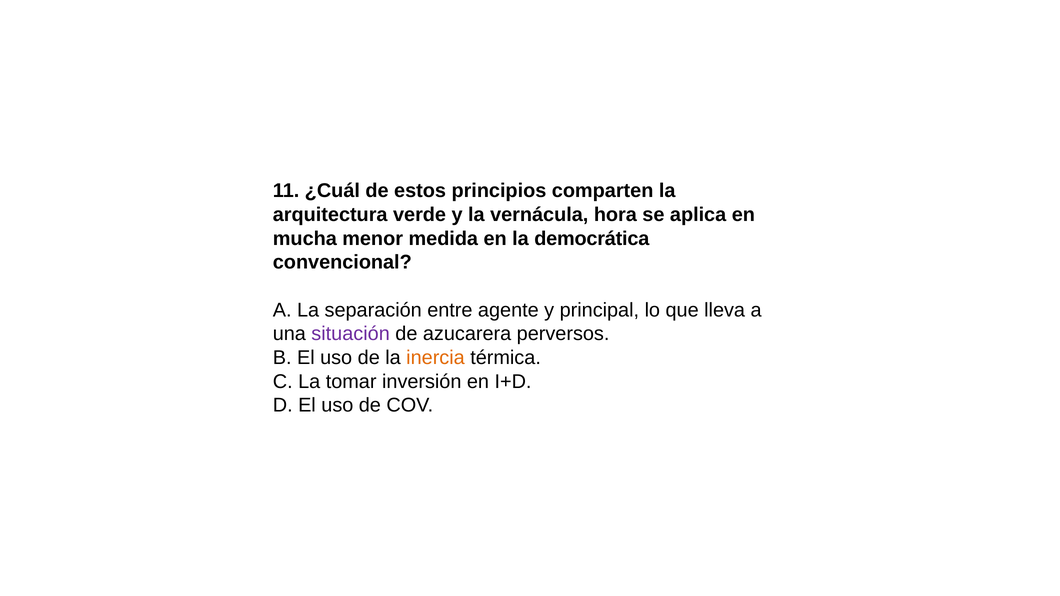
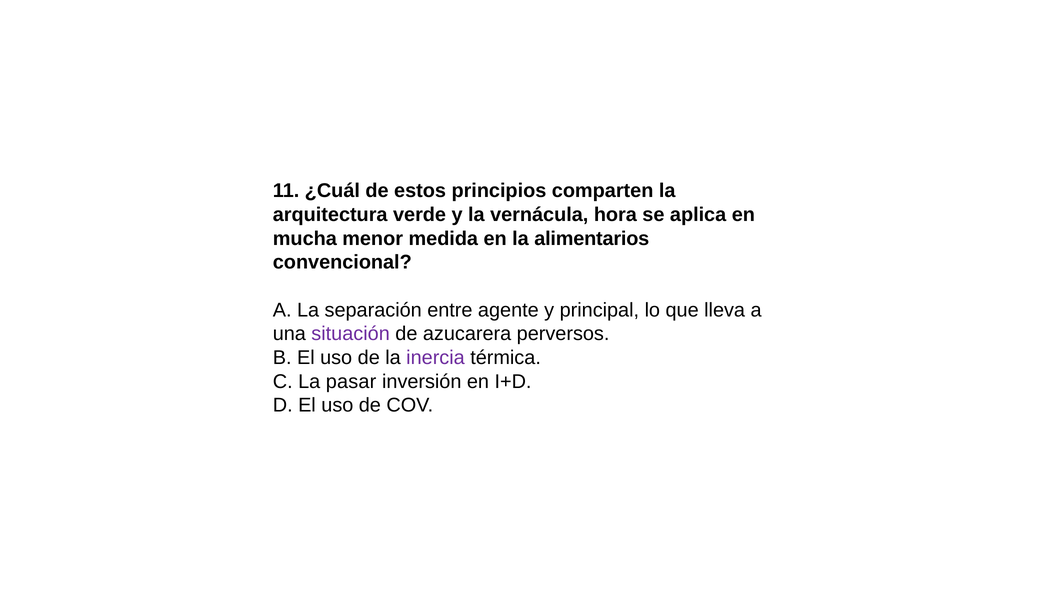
democrática: democrática -> alimentarios (592, 239)
inercia colour: orange -> purple (436, 358)
tomar: tomar -> pasar (351, 382)
